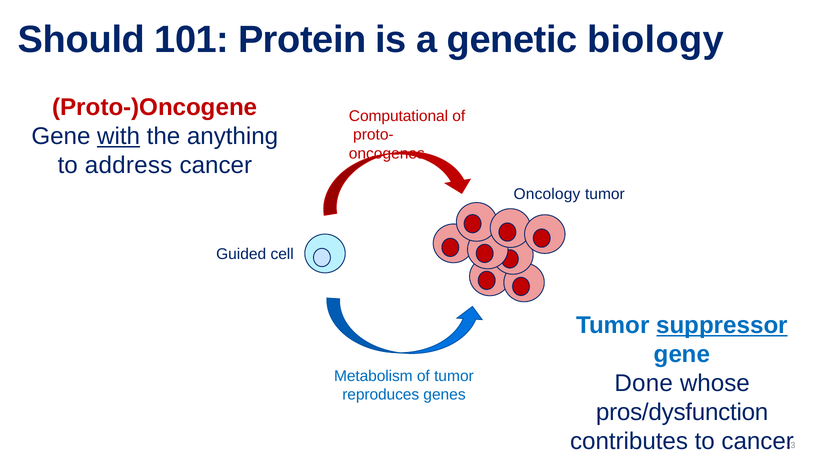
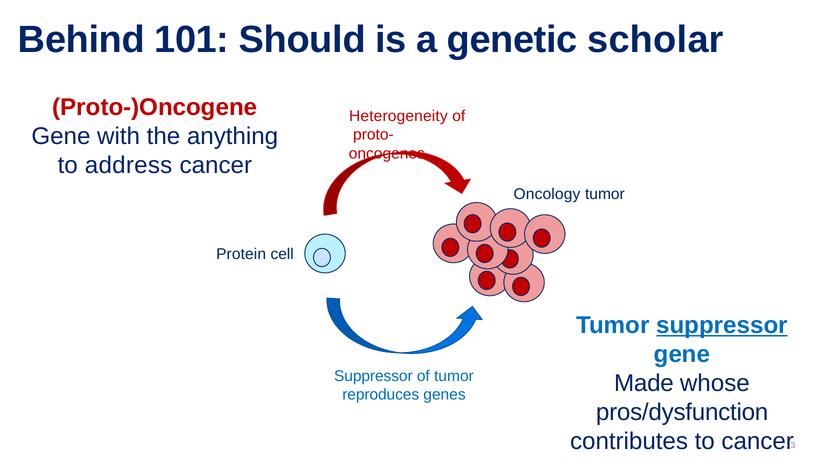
Should: Should -> Behind (81, 40)
Protein: Protein -> Should (302, 40)
biology: biology -> scholar (655, 40)
Computational: Computational -> Heterogeneity (398, 116)
with underline: present -> none (119, 137)
Guided: Guided -> Protein (241, 255)
Metabolism: Metabolism -> Suppressor (373, 376)
Done: Done -> Made (644, 384)
